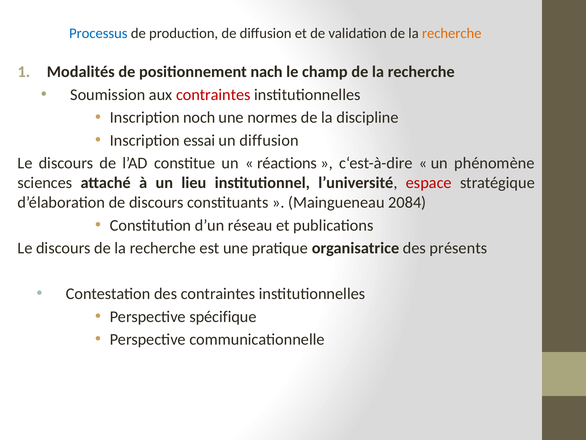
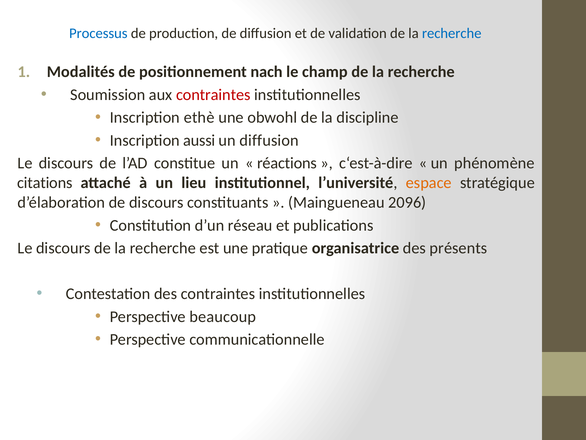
recherche colour: orange -> blue (452, 33)
noch: noch -> ethè (199, 117)
normes: normes -> obwohl (272, 117)
essai: essai -> aussi (199, 140)
sciences: sciences -> citations (45, 183)
espace colour: red -> orange (429, 183)
2084: 2084 -> 2096 (407, 202)
spécifique: spécifique -> beaucoup (223, 316)
